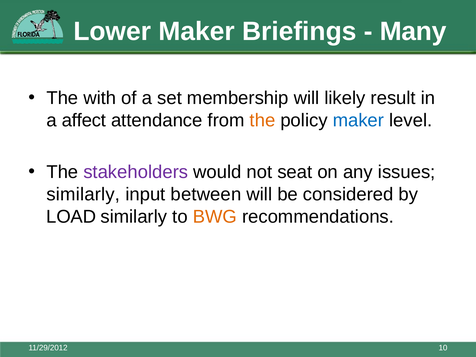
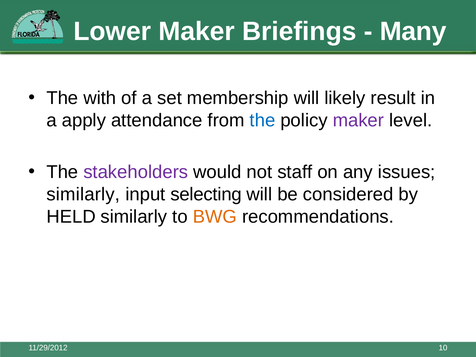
affect: affect -> apply (84, 120)
the colour: orange -> blue (262, 120)
maker colour: blue -> purple (358, 120)
seat: seat -> staff (295, 172)
between: between -> selecting (206, 194)
LOAD: LOAD -> HELD (71, 217)
